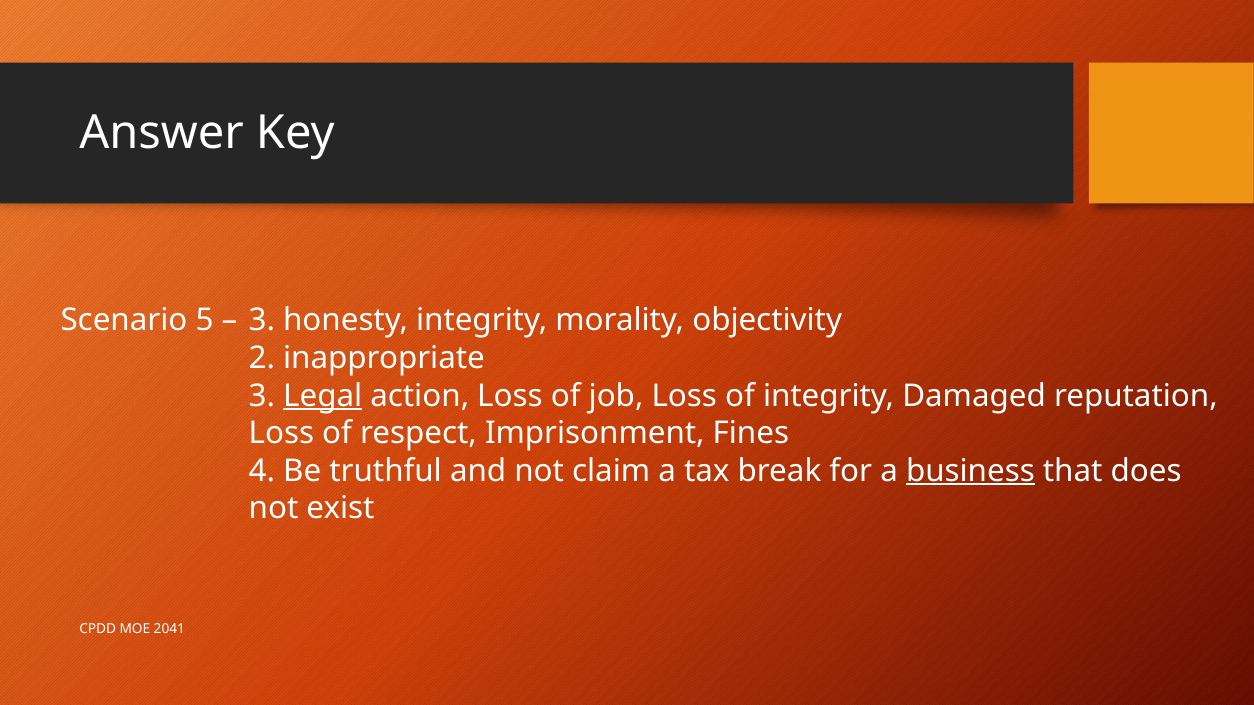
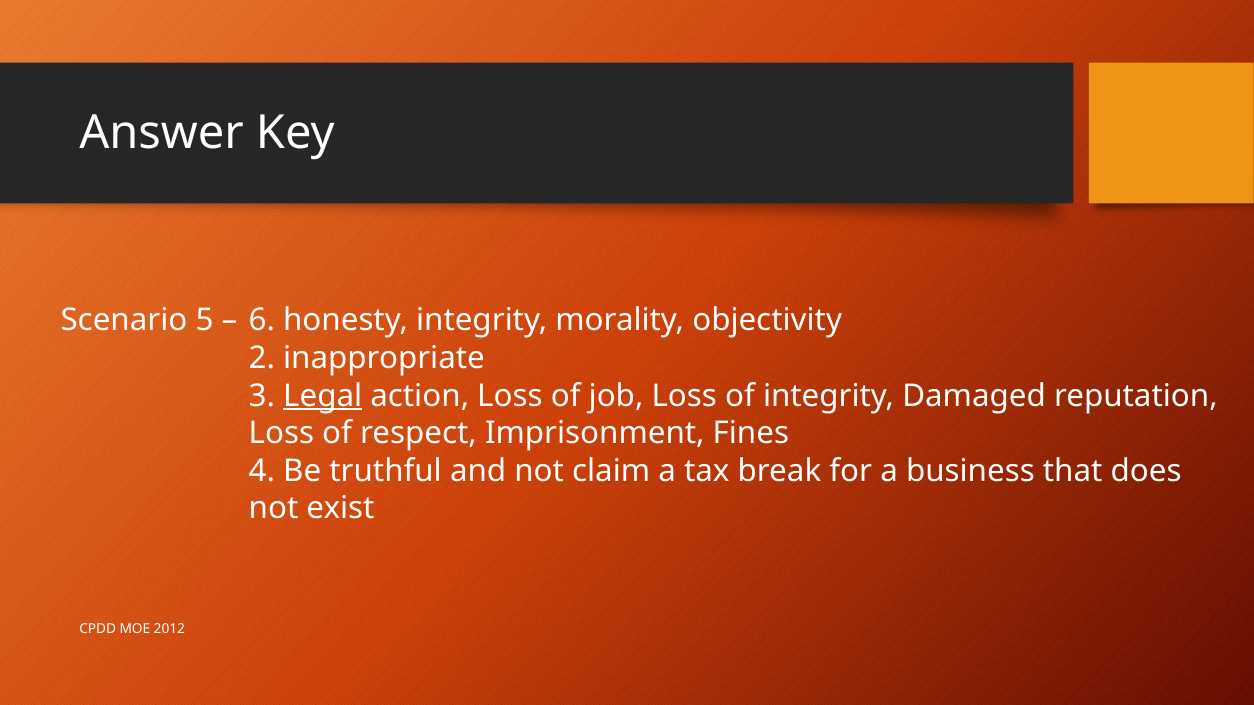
3: 3 -> 6 (262, 321)
business underline: present -> none (970, 471)
2041: 2041 -> 2012 (169, 629)
